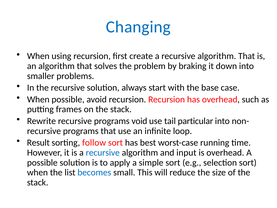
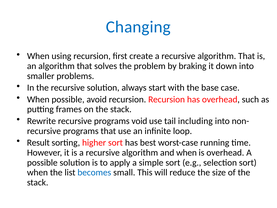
particular: particular -> including (195, 121)
follow: follow -> higher (94, 142)
recursive colour: blue -> black (103, 152)
and input: input -> when (187, 152)
